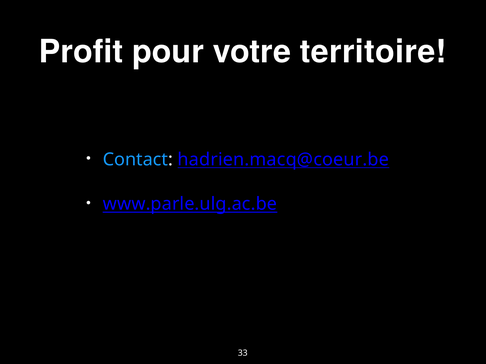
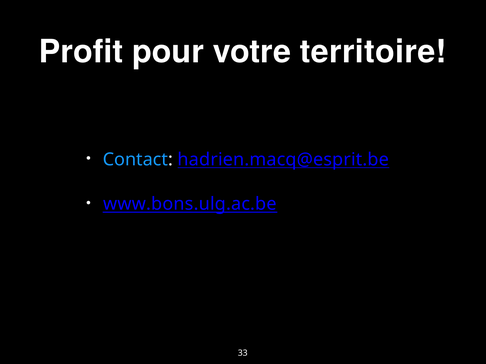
hadrien.macq@coeur.be: hadrien.macq@coeur.be -> hadrien.macq@esprit.be (283, 160)
www.parle.ulg.ac.be: www.parle.ulg.ac.be -> www.bons.ulg.ac.be (190, 204)
